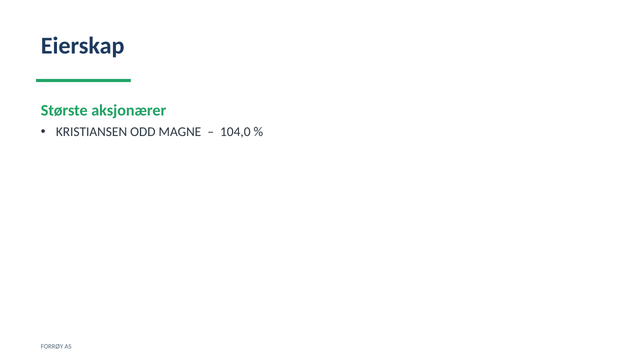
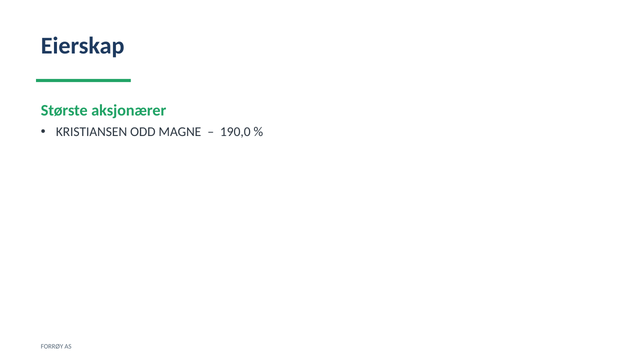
104,0: 104,0 -> 190,0 (235, 132)
